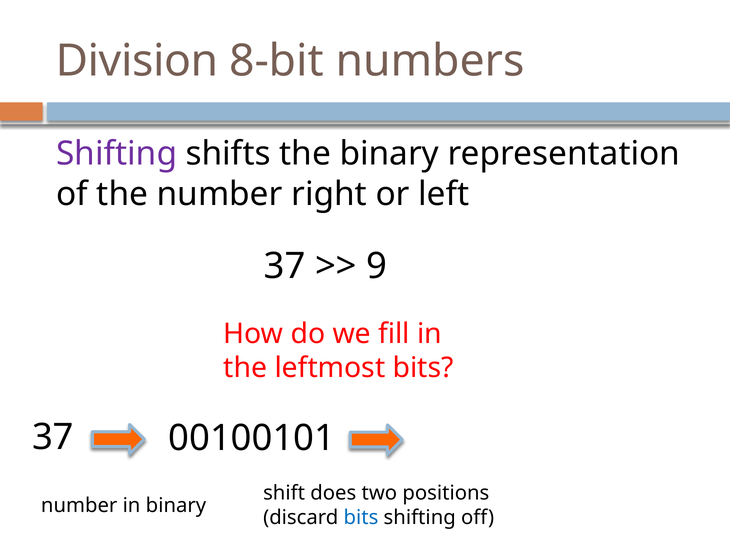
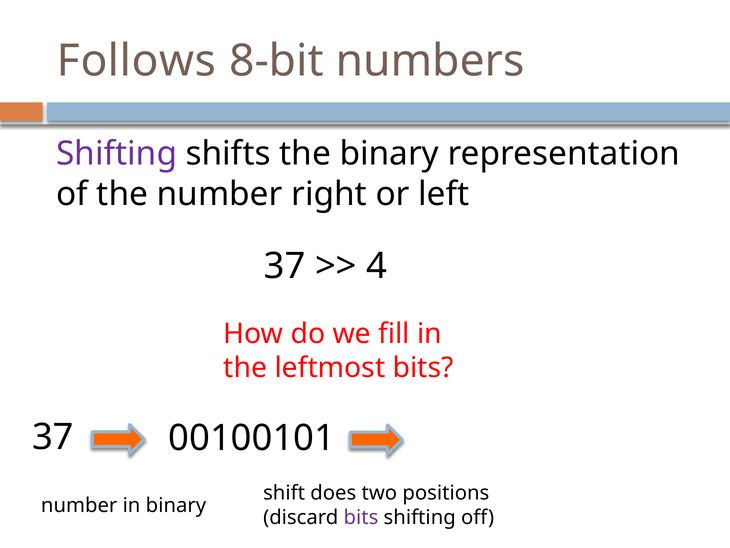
Division: Division -> Follows (137, 61)
9: 9 -> 4 (377, 266)
bits colour: blue -> purple (361, 517)
